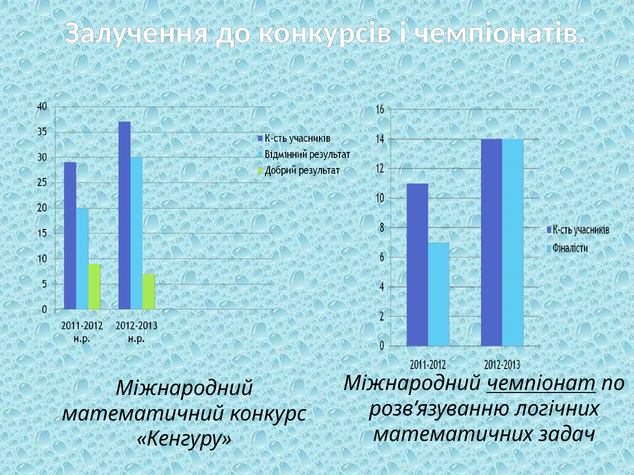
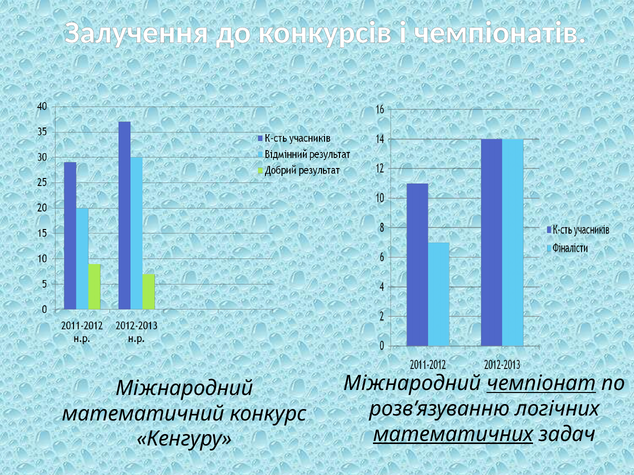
математичних underline: none -> present (453, 435)
